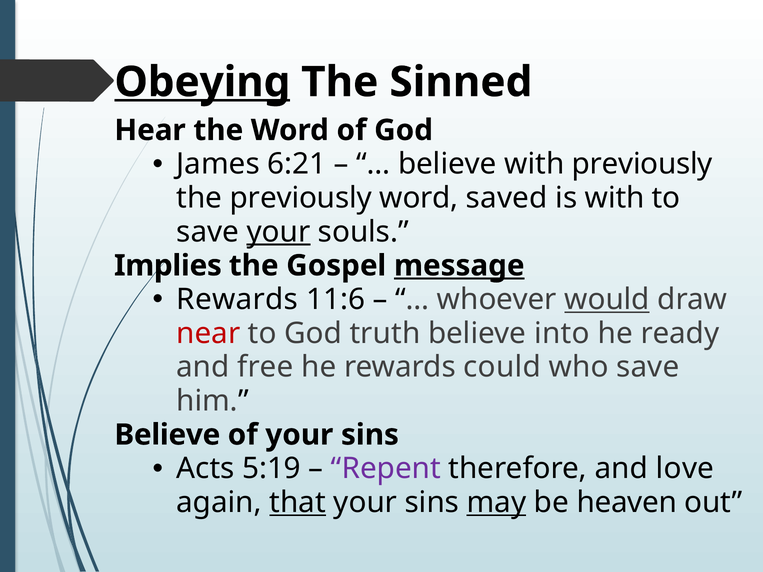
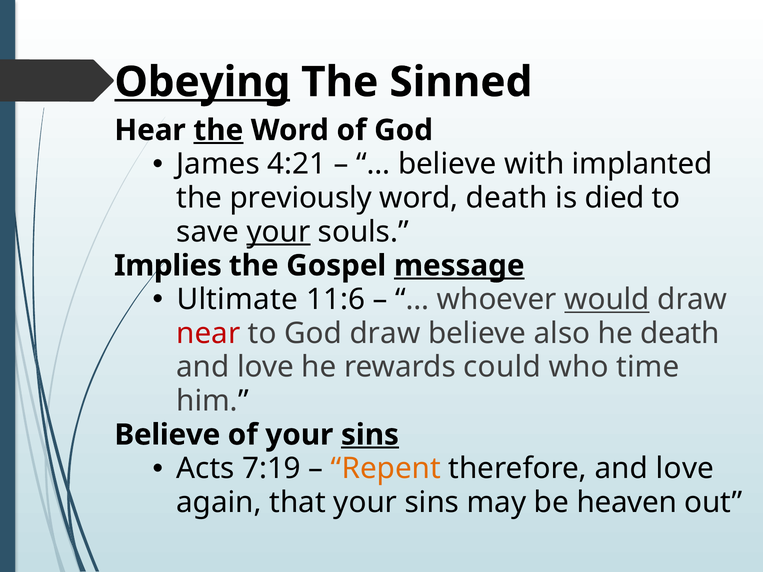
the underline: none -> present (218, 130)
6:21: 6:21 -> 4:21 (297, 164)
with previously: previously -> implanted (642, 164)
word saved: saved -> death (507, 198)
is with: with -> died (615, 198)
Rewards: Rewards -> Ultimate (237, 300)
God truth: truth -> draw (385, 333)
into: into -> also (562, 333)
he ready: ready -> death (680, 333)
free: free -> love (266, 367)
who save: save -> time (648, 367)
sins underline: none -> present (370, 435)
5:19: 5:19 -> 7:19 (272, 469)
Repent colour: purple -> orange (386, 469)
that underline: present -> none (298, 503)
may underline: present -> none (496, 503)
